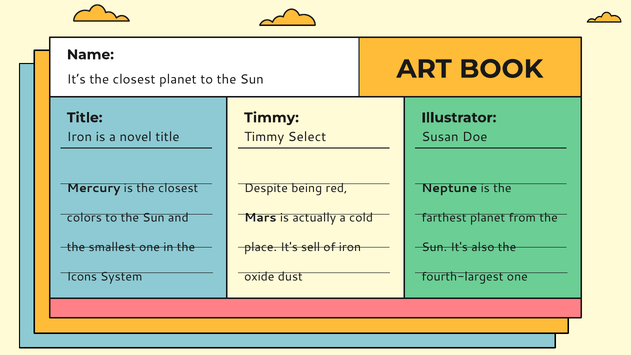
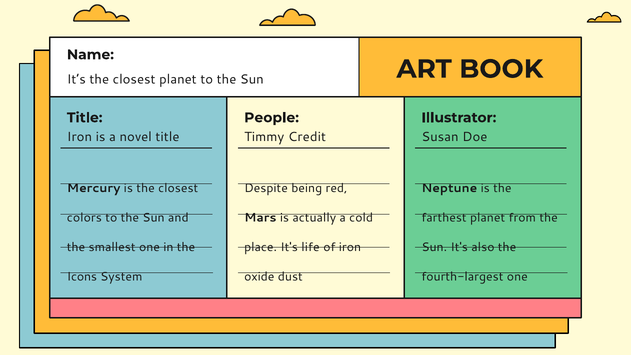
Timmy: Timmy -> People (272, 118)
Select: Select -> Credit (307, 137)
sell: sell -> life (311, 247)
